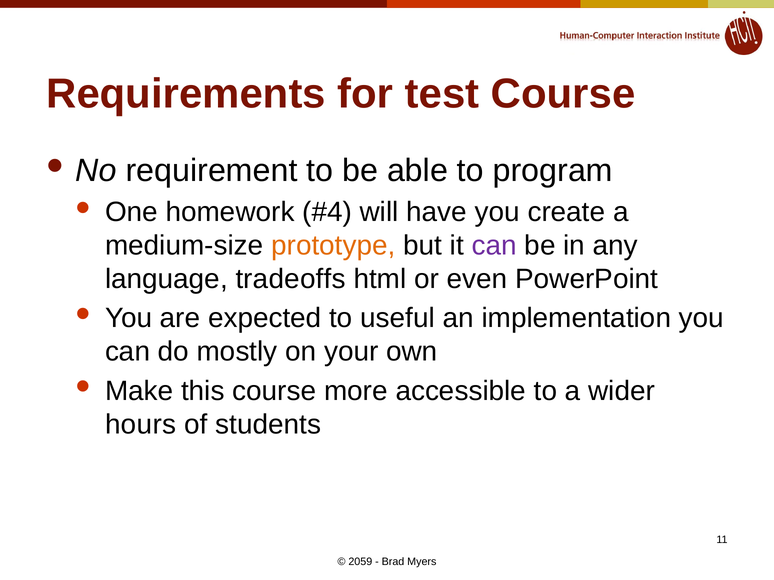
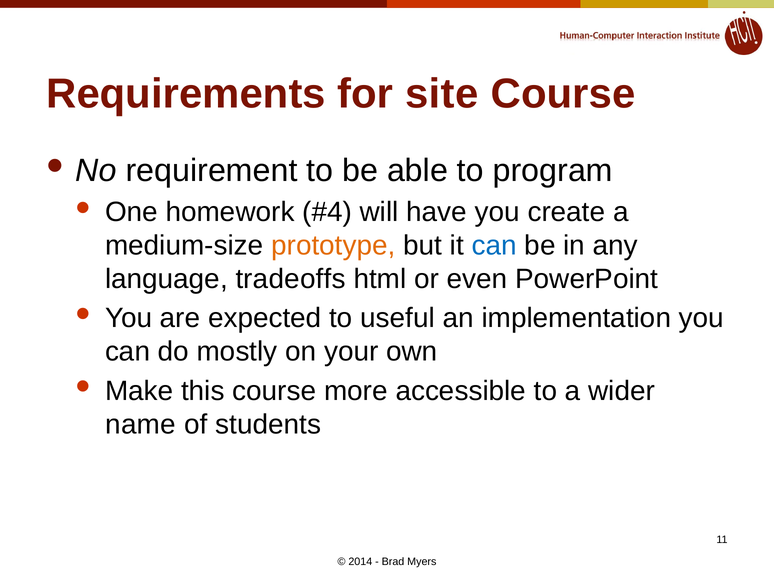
test: test -> site (442, 94)
can colour: purple -> blue (494, 246)
hours: hours -> name (141, 425)
2059: 2059 -> 2014 (360, 562)
